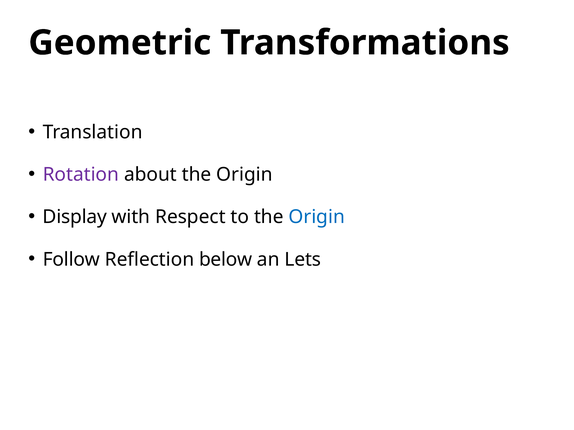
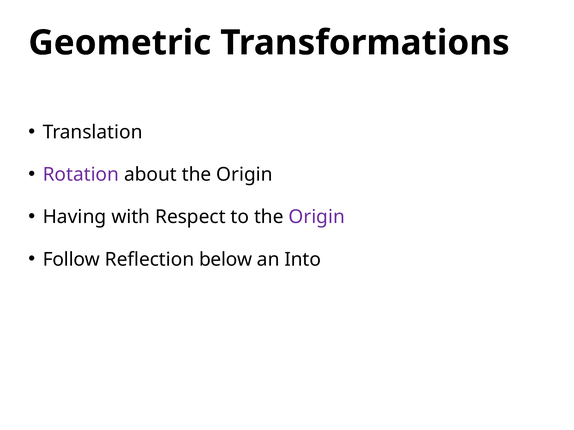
Display: Display -> Having (75, 217)
Origin colour: blue -> purple (317, 217)
Lets: Lets -> Into (303, 260)
